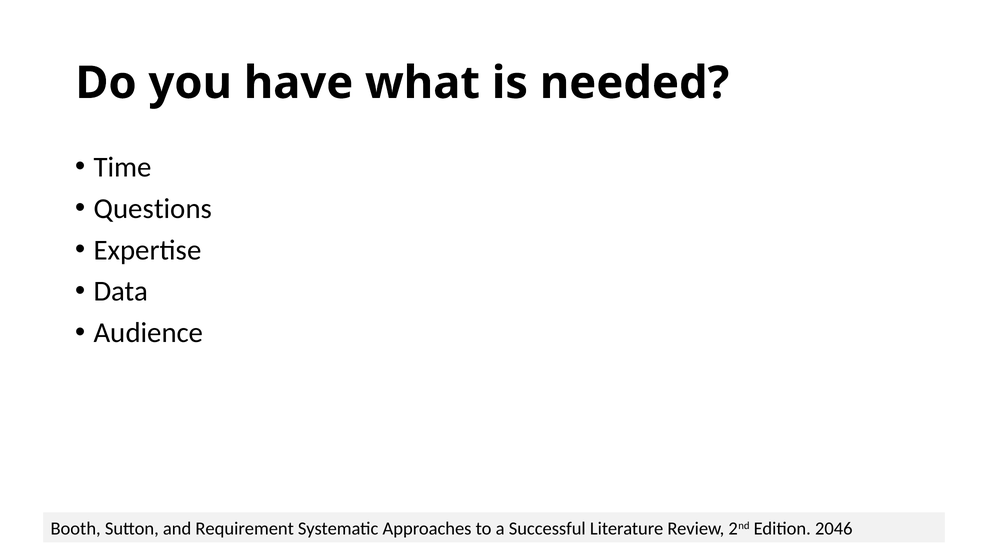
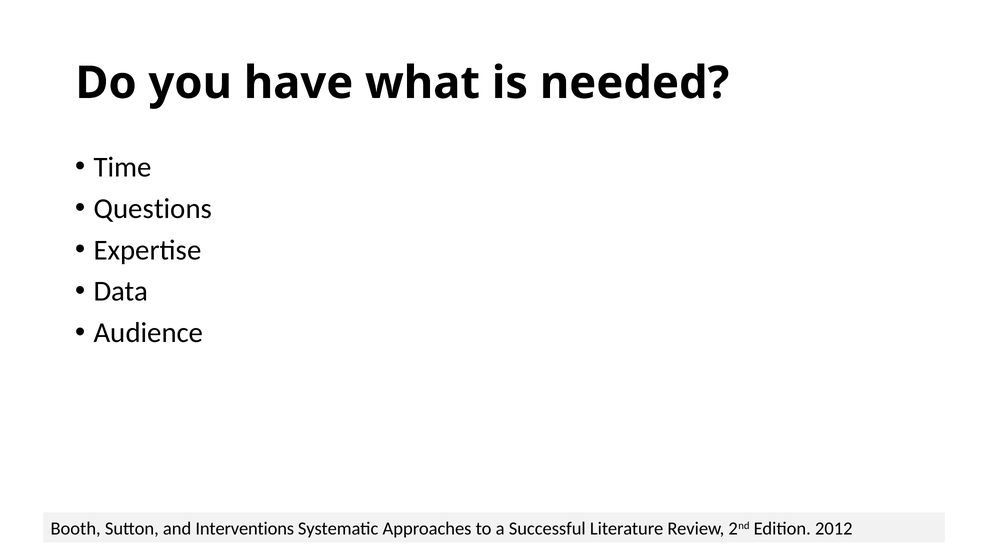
Requirement: Requirement -> Interventions (245, 528)
2046: 2046 -> 2012 (834, 528)
